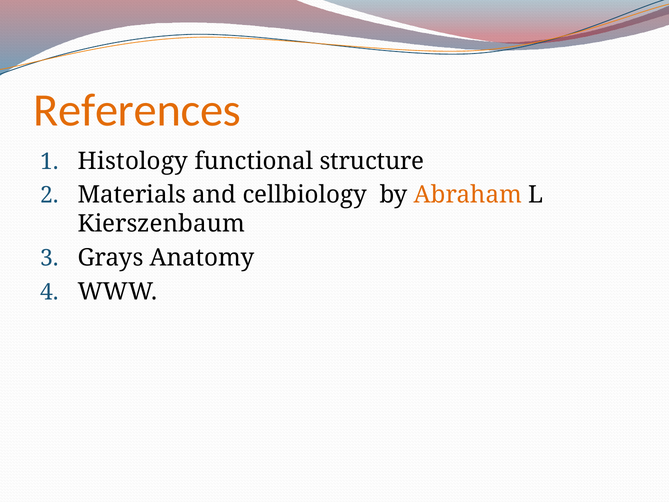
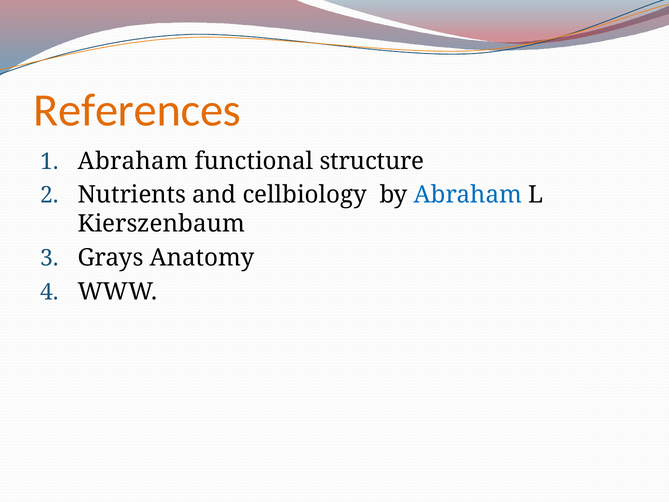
Histology: Histology -> Abraham (133, 161)
Materials: Materials -> Nutrients (132, 195)
Abraham colour: orange -> blue (468, 195)
